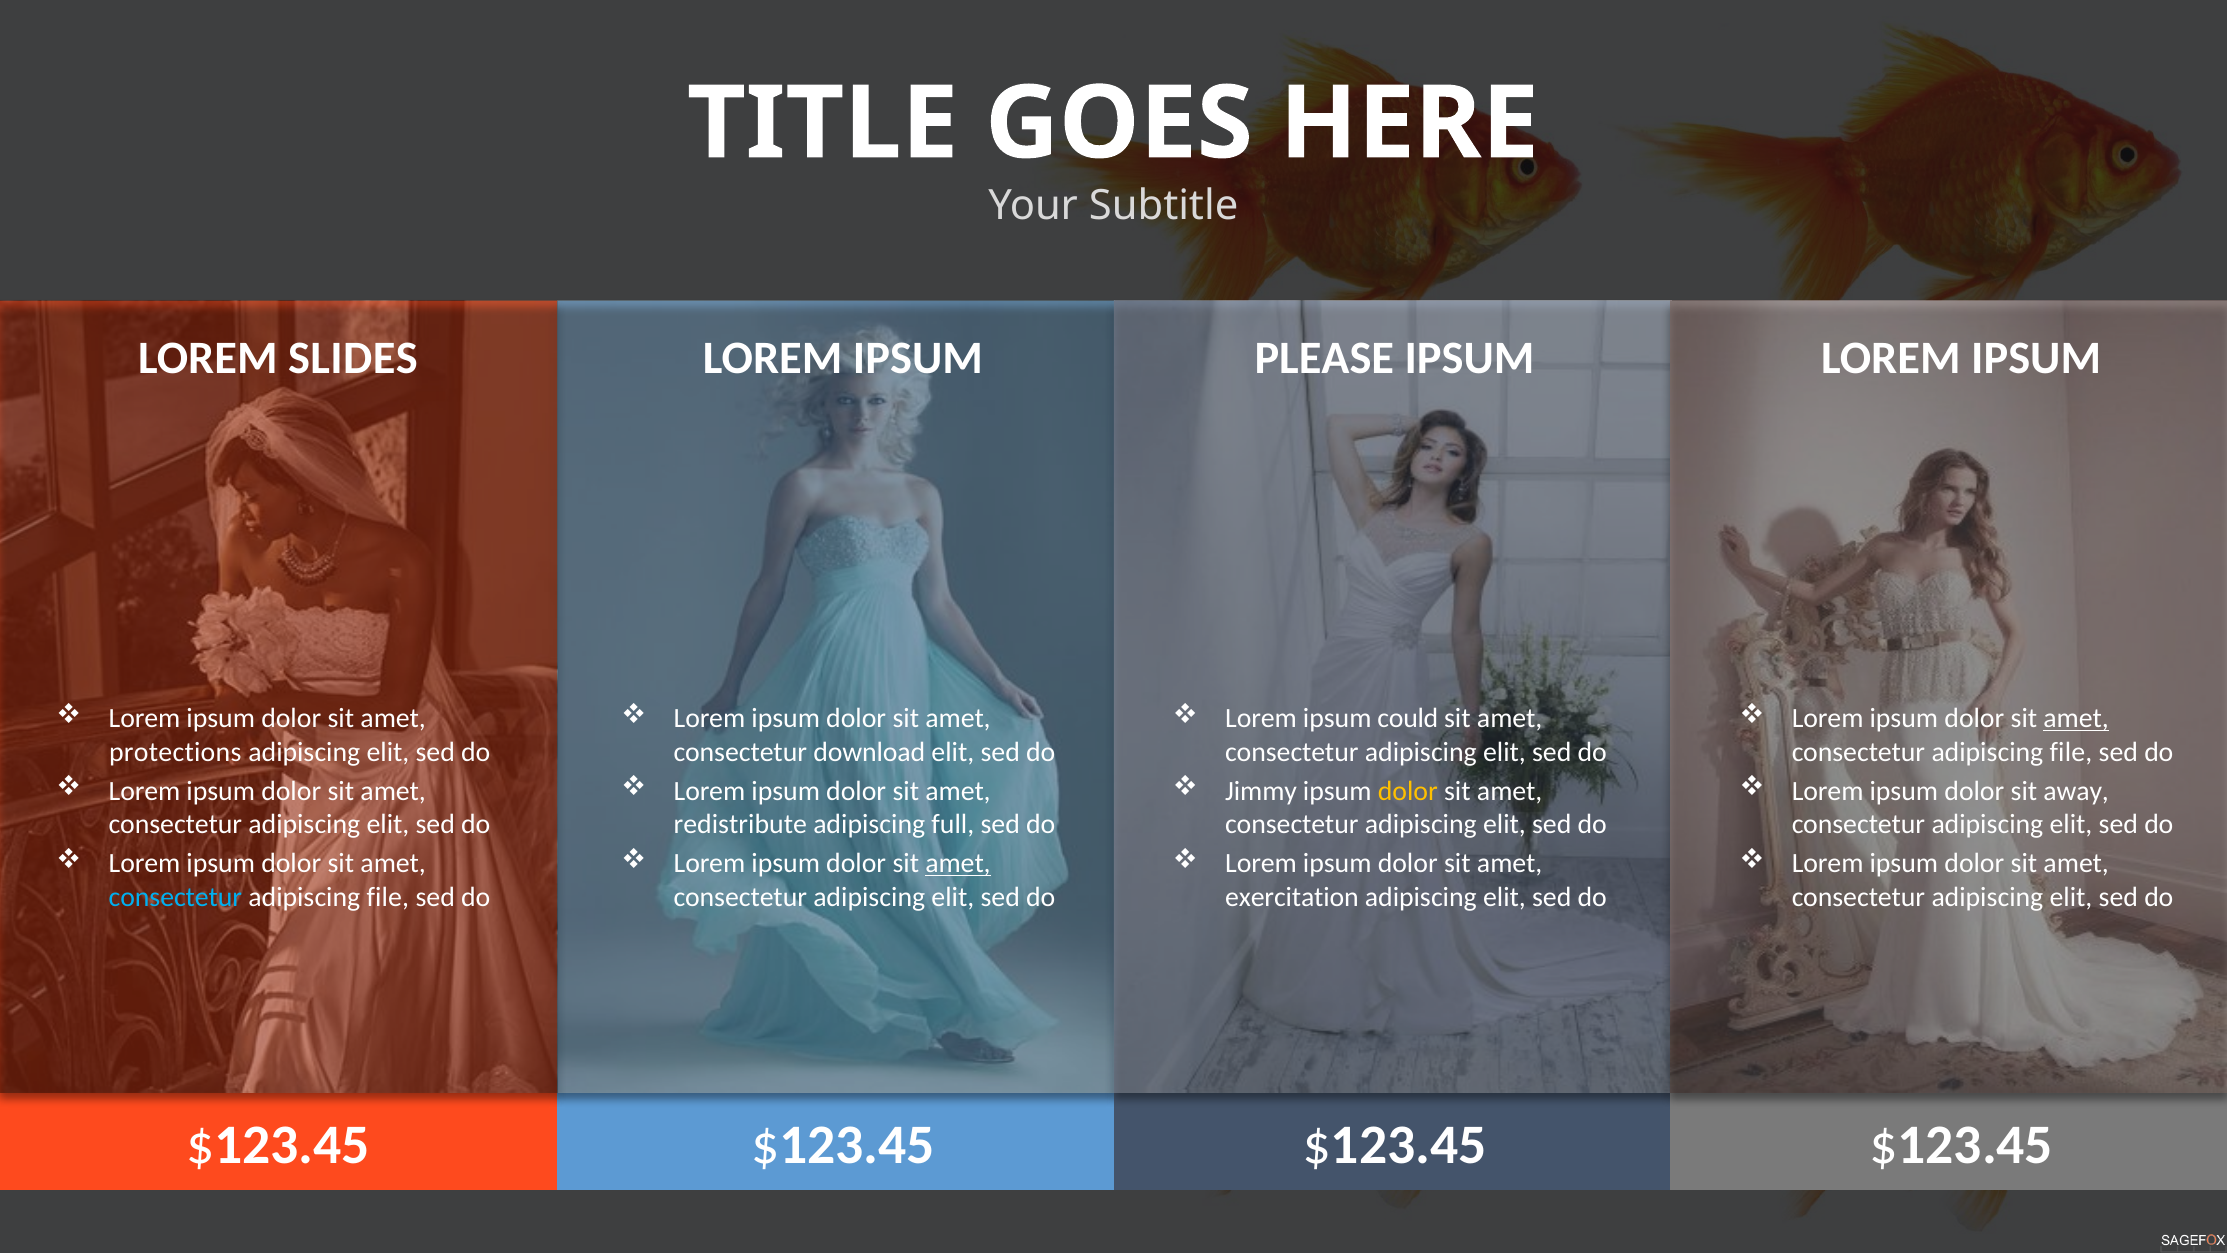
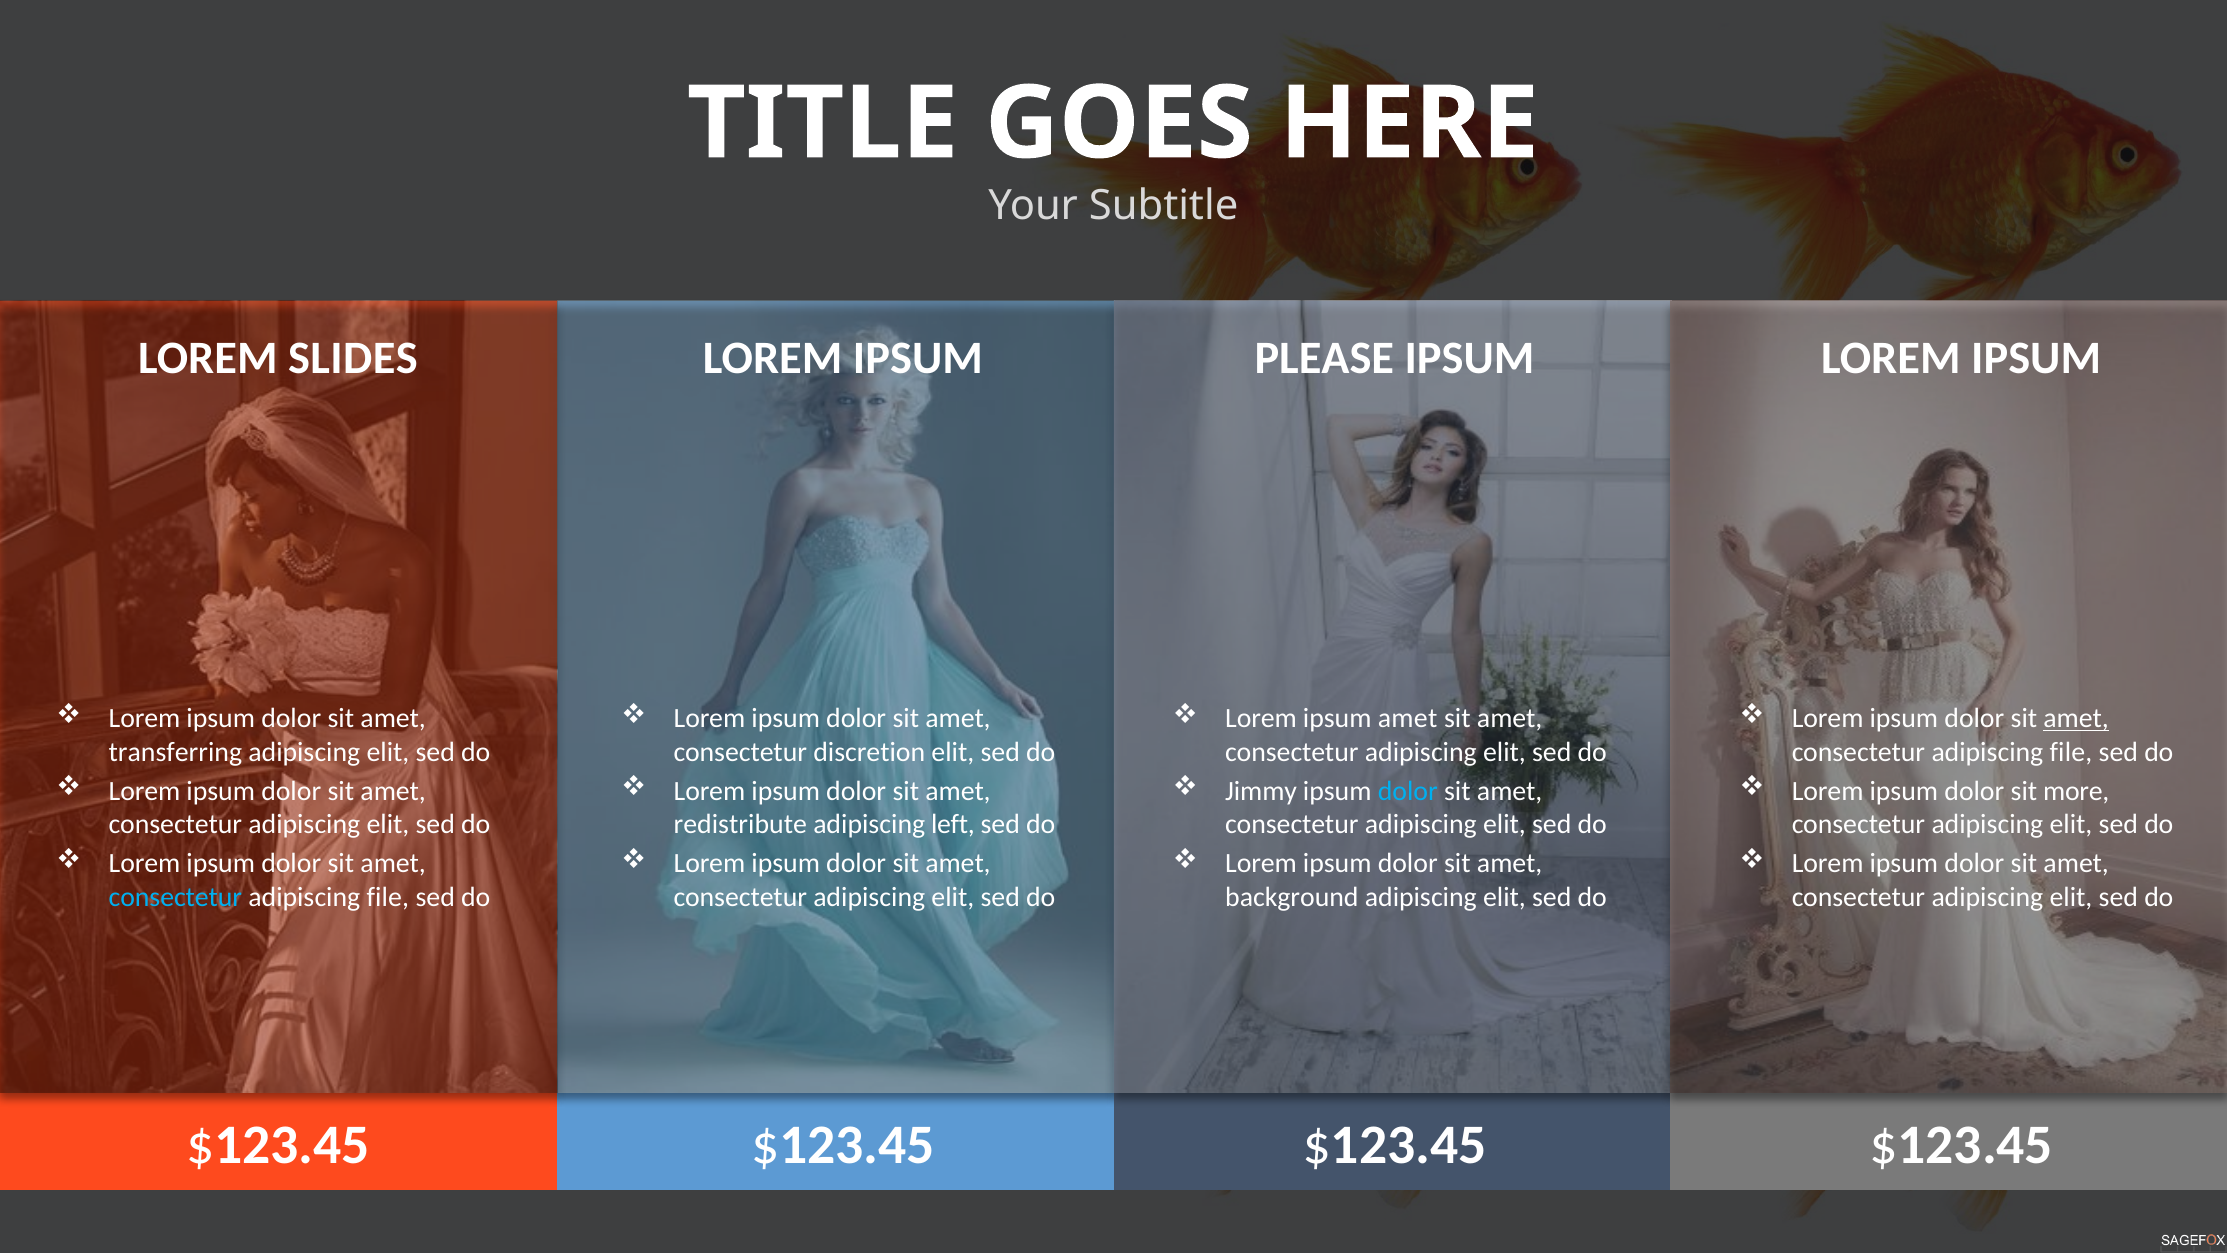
ipsum could: could -> amet (1408, 718)
protections: protections -> transferring (175, 752)
download: download -> discretion (869, 752)
dolor colour: yellow -> light blue (1408, 791)
away: away -> more (2076, 791)
full: full -> left (953, 824)
amet underline: present -> none (958, 863)
exercitation: exercitation -> background (1292, 897)
